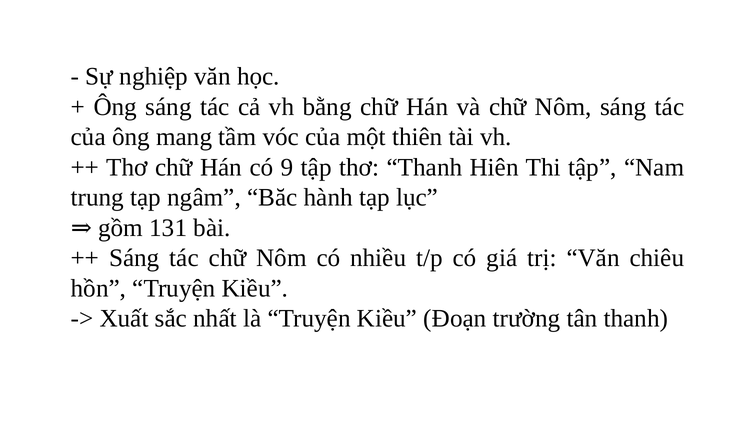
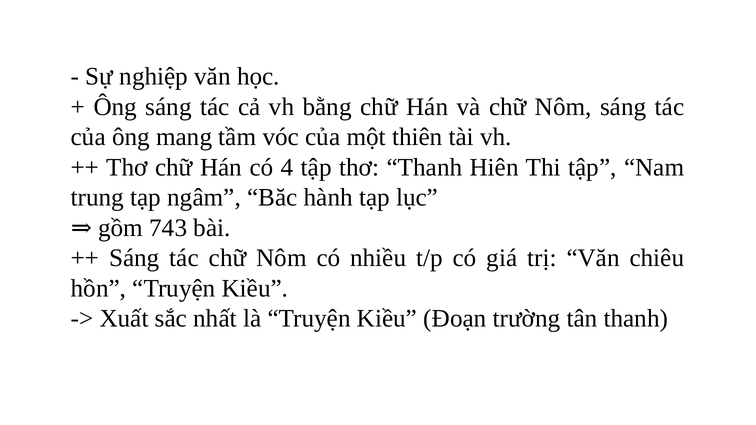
9: 9 -> 4 (287, 167)
131: 131 -> 743 (168, 228)
